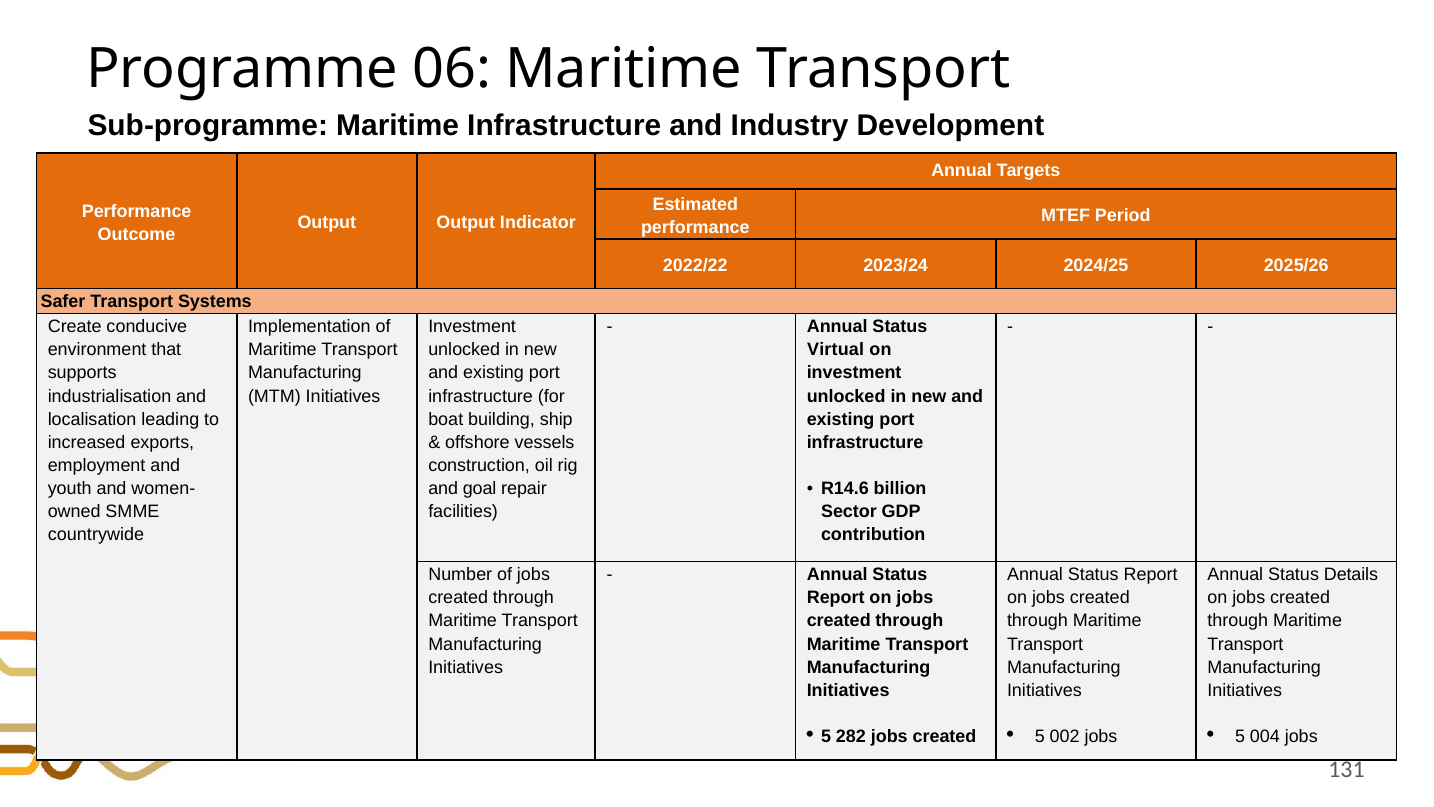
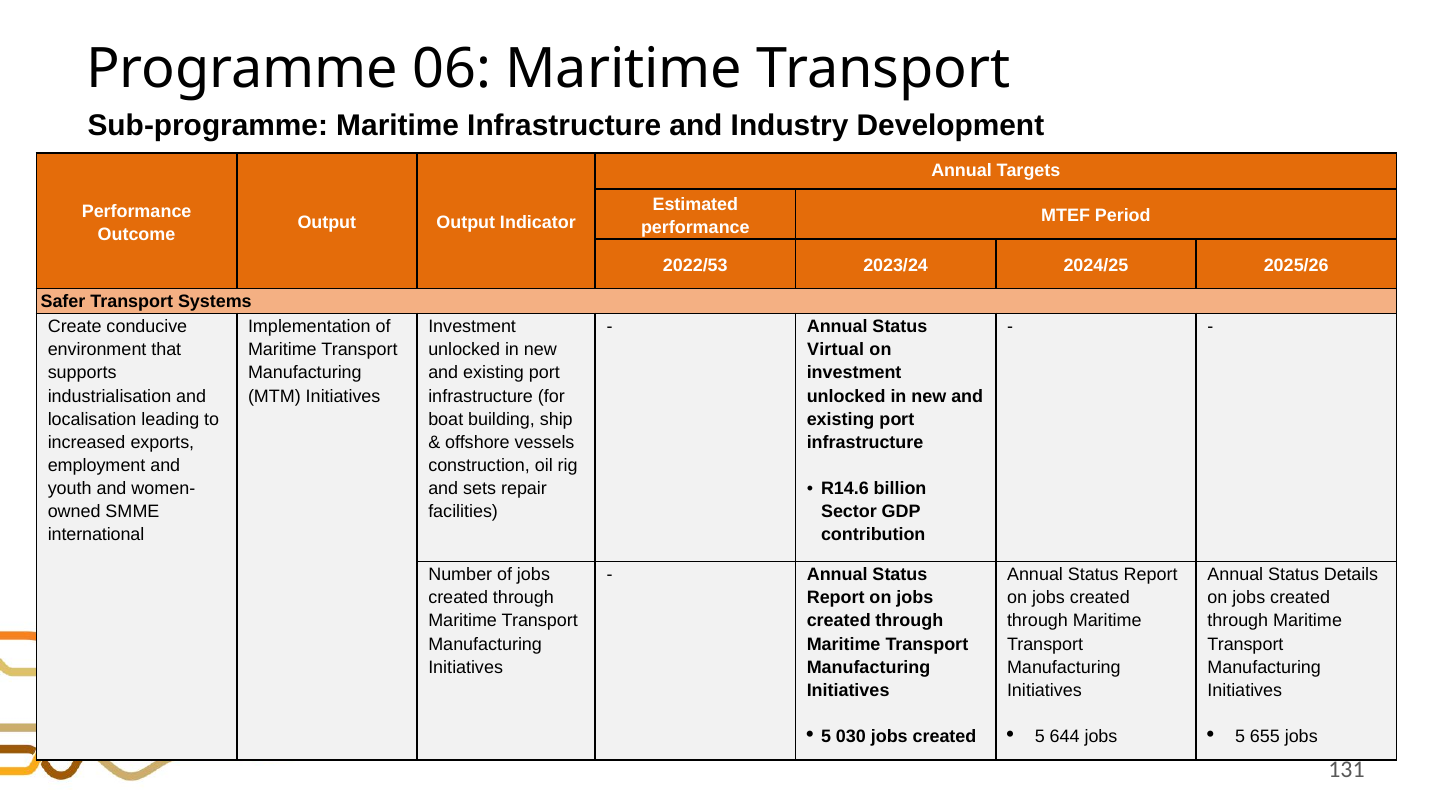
2022/22: 2022/22 -> 2022/53 (695, 265)
goal: goal -> sets (480, 488)
countrywide: countrywide -> international (96, 534)
282: 282 -> 030 (851, 736)
002: 002 -> 644 (1065, 736)
004: 004 -> 655 (1265, 736)
